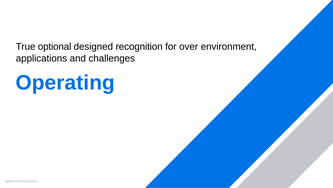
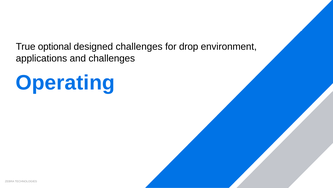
designed recognition: recognition -> challenges (139, 47)
over: over -> drop (189, 47)
